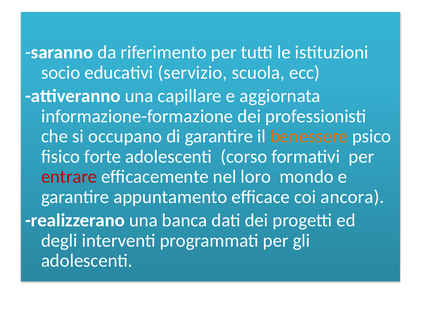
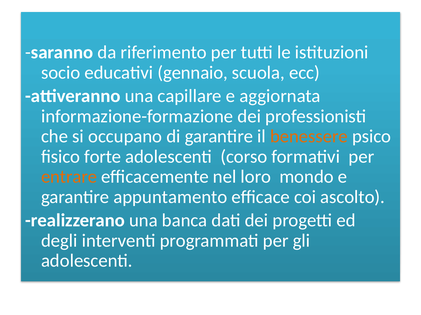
servizio: servizio -> gennaio (193, 73)
entrare colour: red -> orange (69, 177)
ancora: ancora -> ascolto (353, 197)
